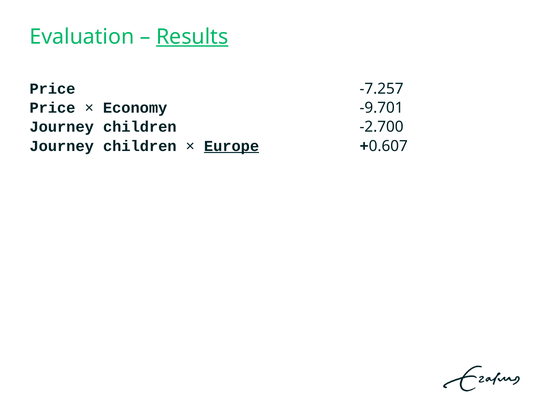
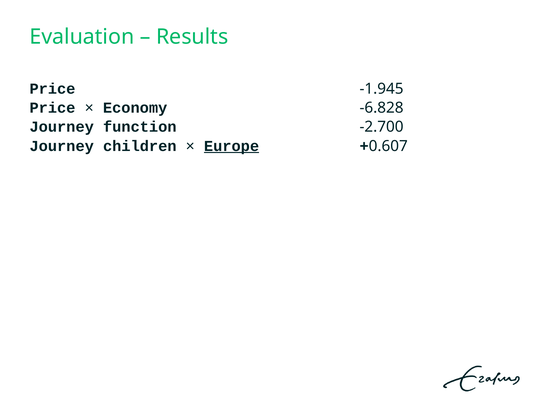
Results underline: present -> none (192, 37)
-7.257: -7.257 -> -1.945 (382, 89)
-9.701: -9.701 -> -6.828 (382, 108)
children: children -> function (140, 127)
